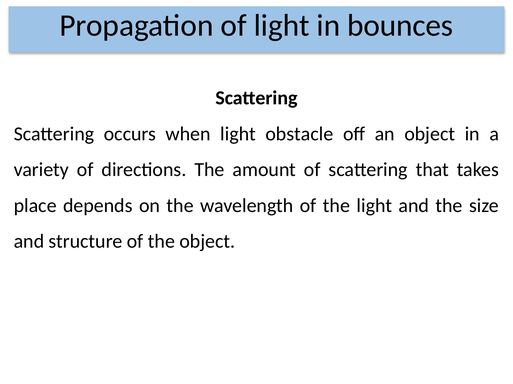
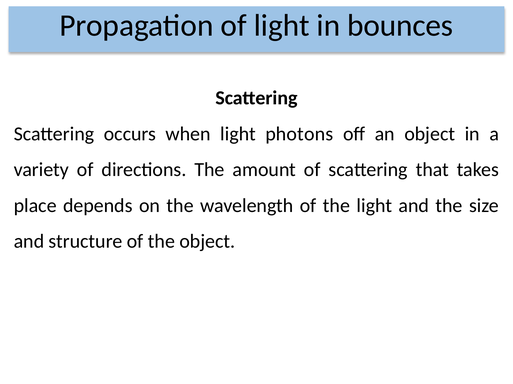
obstacle: obstacle -> photons (299, 134)
